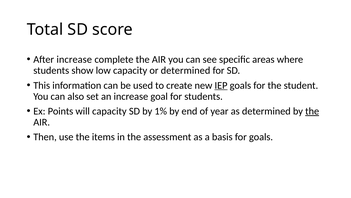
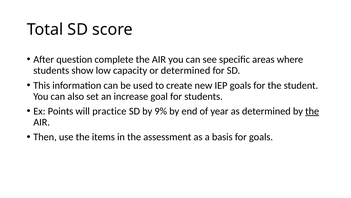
After increase: increase -> question (74, 59)
IEP underline: present -> none (221, 85)
will capacity: capacity -> practice (109, 111)
1%: 1% -> 9% (161, 111)
